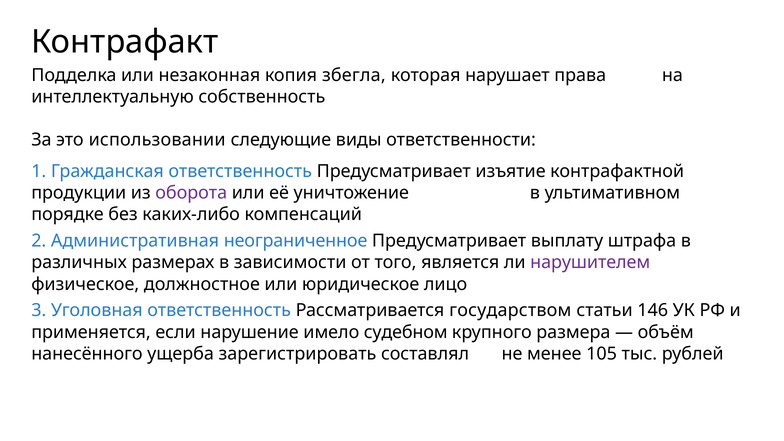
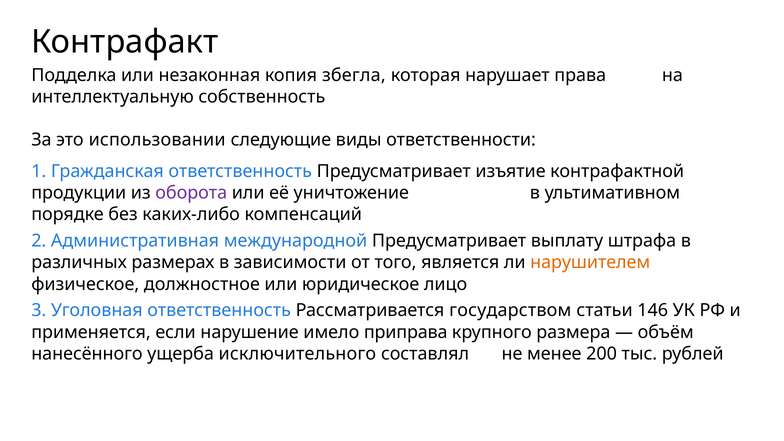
неограниченное: неограниченное -> международной (296, 241)
нарушителем colour: purple -> orange (590, 263)
судебном: судебном -> приправа (406, 332)
зарегистрировать: зарегистрировать -> исключительного (297, 354)
105: 105 -> 200 (602, 354)
